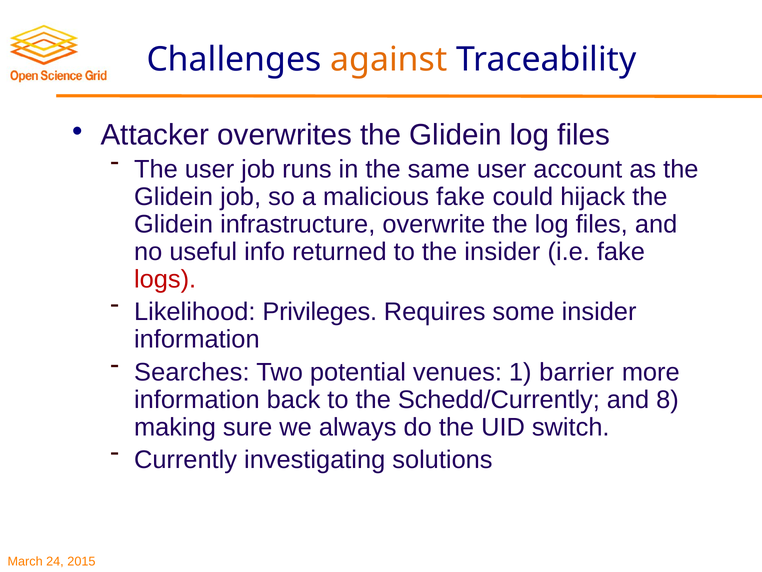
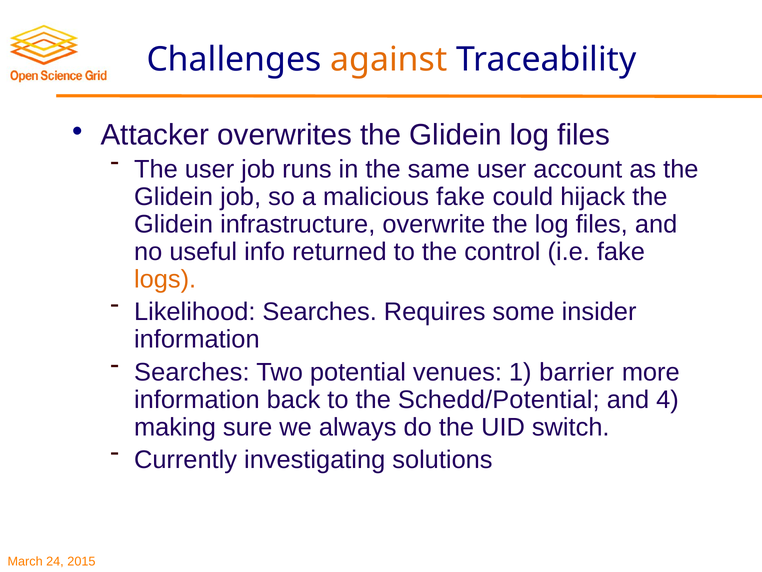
the insider: insider -> control (502, 252)
logs colour: red -> orange (165, 279)
Likelihood Privileges: Privileges -> Searches (320, 312)
Schedd/Currently: Schedd/Currently -> Schedd/Potential (499, 399)
8: 8 -> 4 (668, 399)
